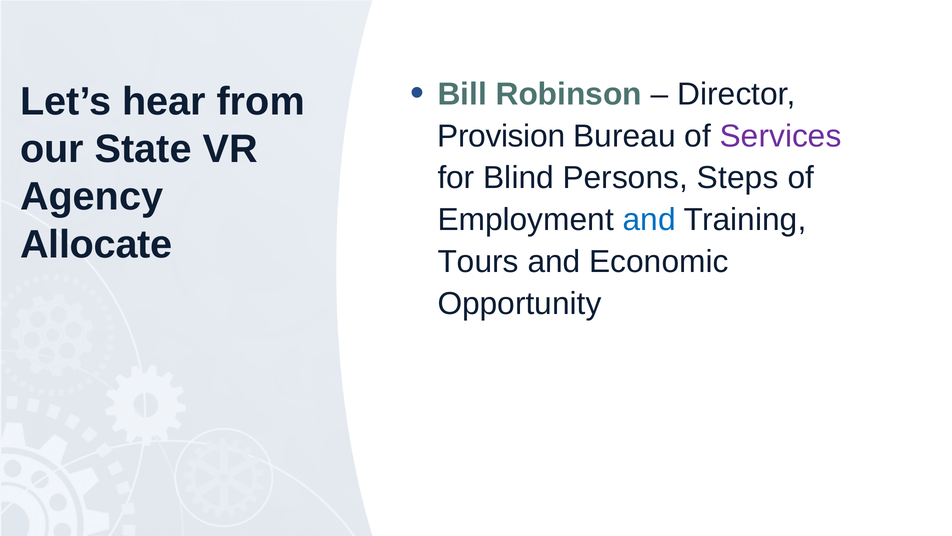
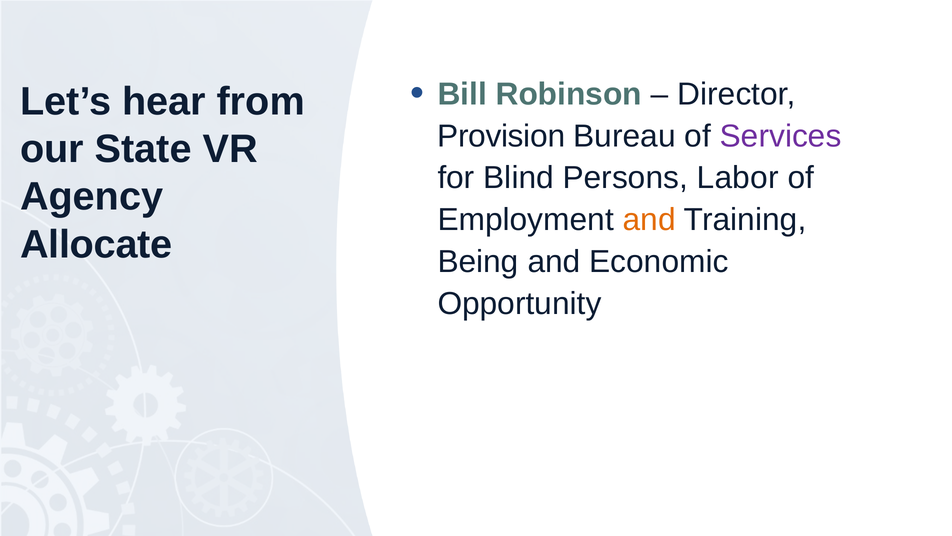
Steps: Steps -> Labor (738, 178)
and colour: blue -> orange (649, 220)
Tours: Tours -> Being (478, 262)
